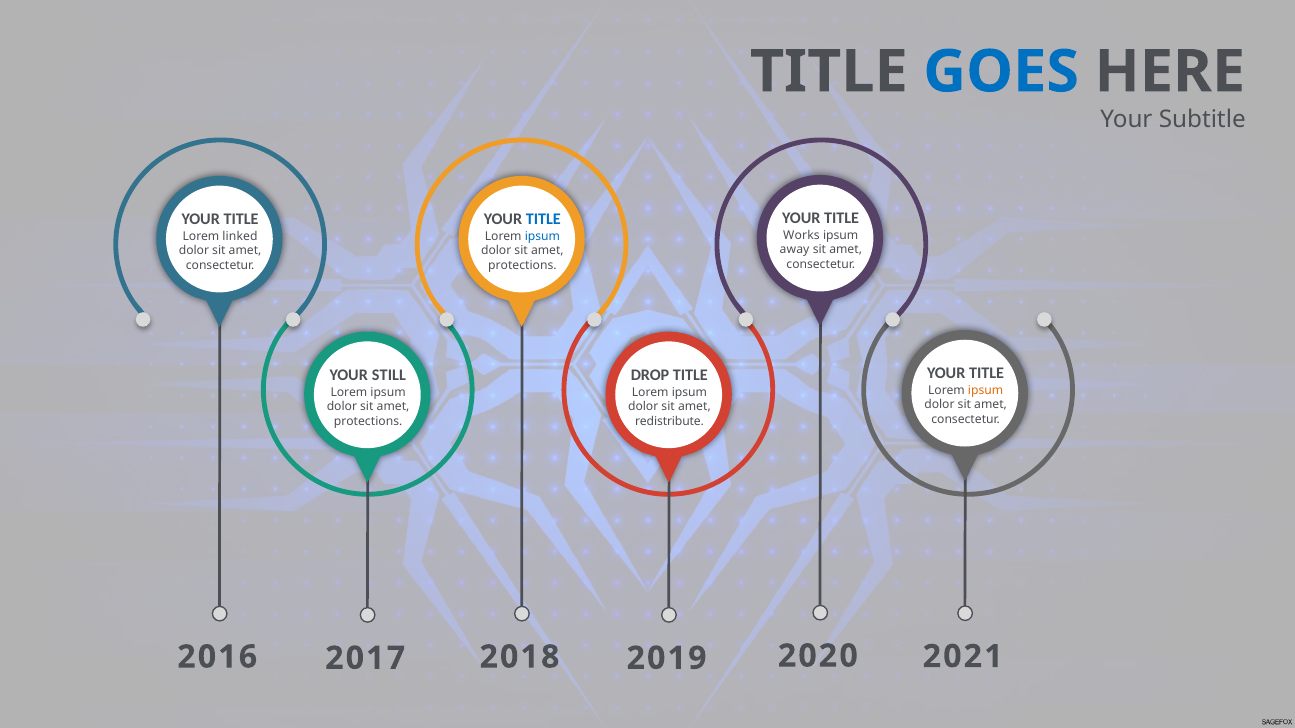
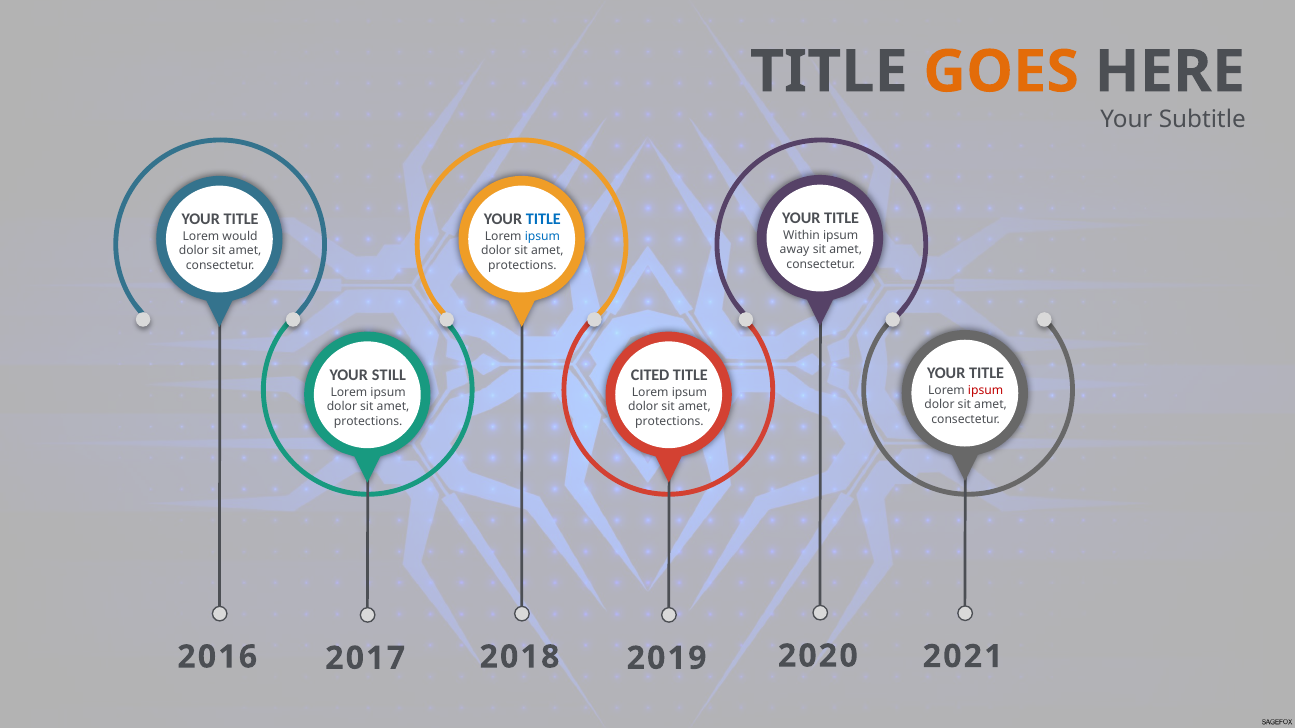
GOES colour: blue -> orange (1001, 72)
Works: Works -> Within (802, 235)
linked: linked -> would (240, 236)
DROP: DROP -> CITED (650, 376)
ipsum colour: orange -> red (986, 391)
redistribute: redistribute -> protections (669, 421)
